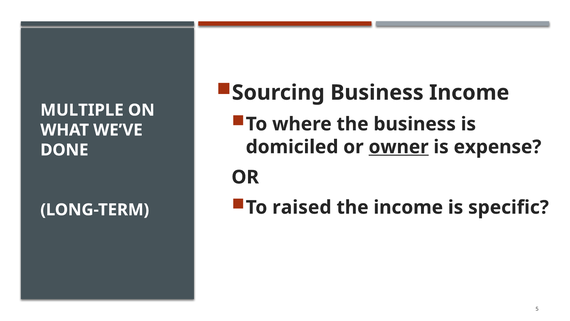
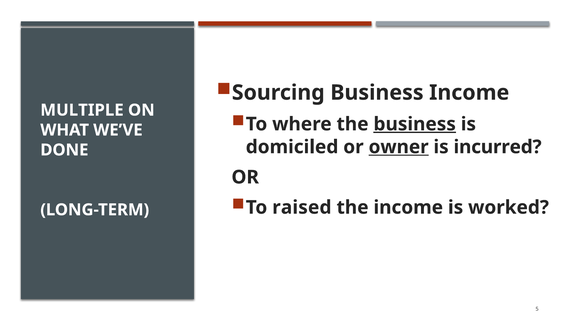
business underline: none -> present (415, 124)
expense: expense -> incurred (498, 147)
specific: specific -> worked (509, 207)
